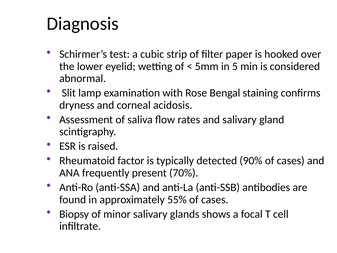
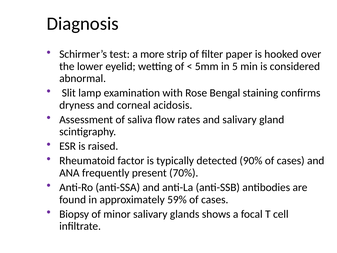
cubic: cubic -> more (152, 54)
55%: 55% -> 59% (177, 199)
